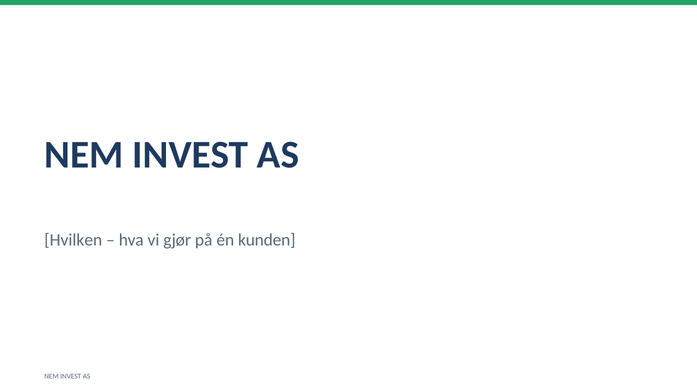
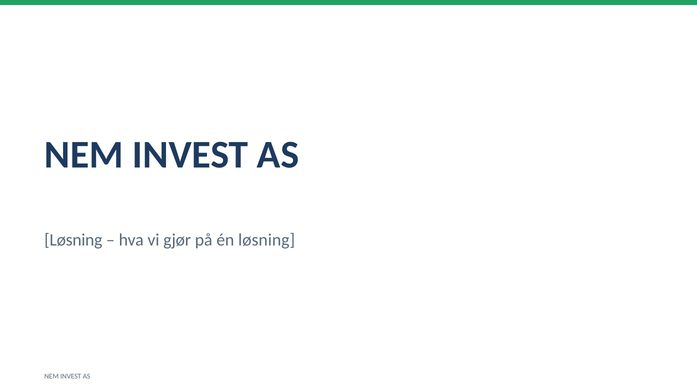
Hvilken: Hvilken -> Løsning (73, 240)
én kunden: kunden -> løsning (267, 240)
